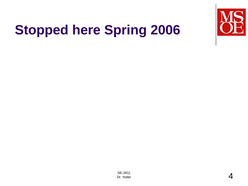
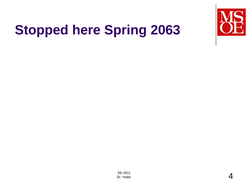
2006: 2006 -> 2063 (166, 30)
